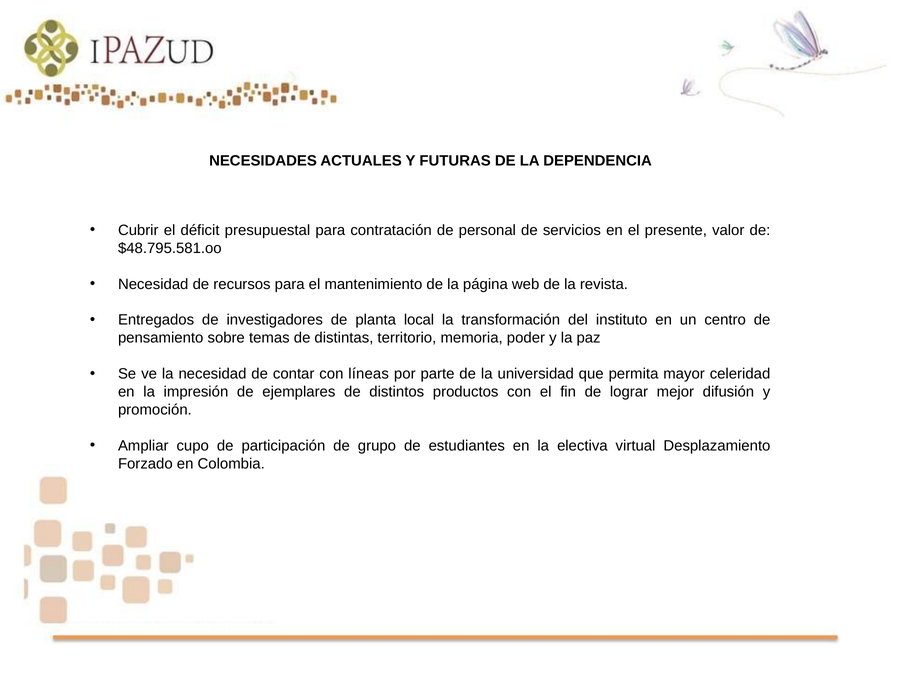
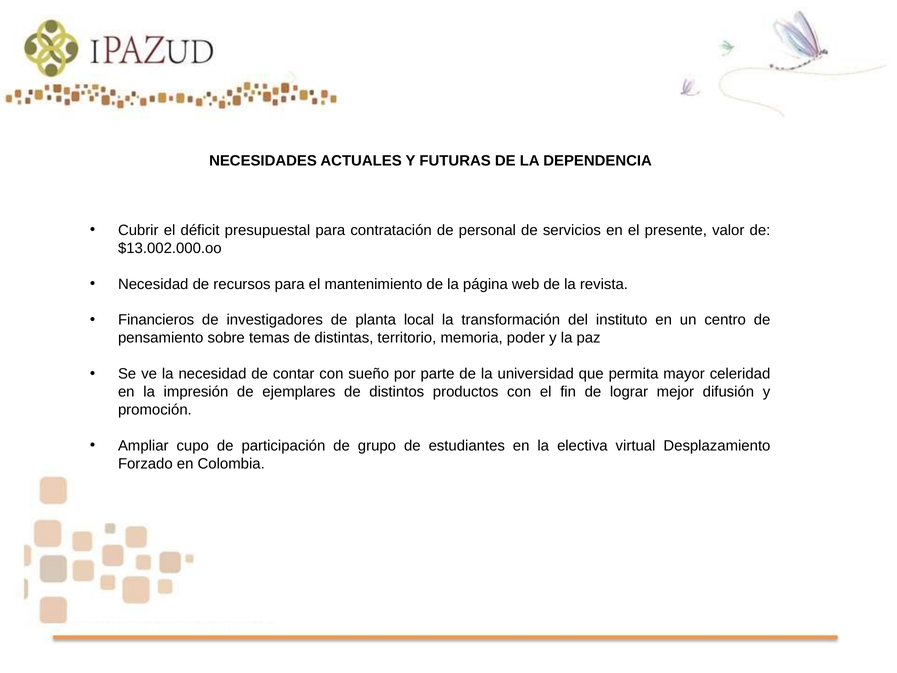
$48.795.581.oo: $48.795.581.oo -> $13.002.000.oo (170, 248)
Entregados: Entregados -> Financieros (156, 320)
líneas: líneas -> sueño (369, 374)
